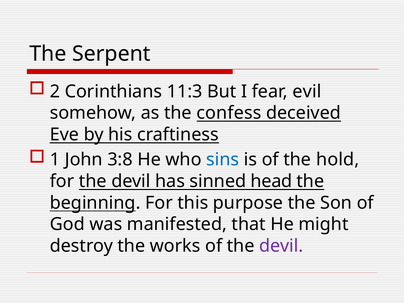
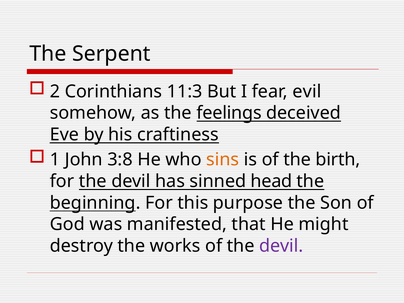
confess: confess -> feelings (229, 113)
sins colour: blue -> orange (223, 160)
hold: hold -> birth (338, 160)
